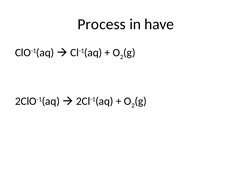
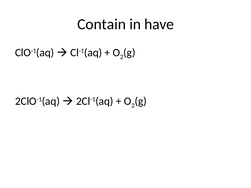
Process: Process -> Contain (102, 24)
